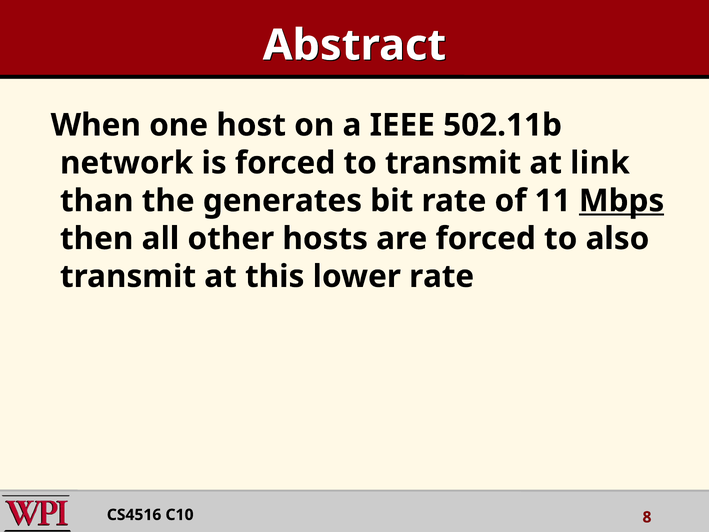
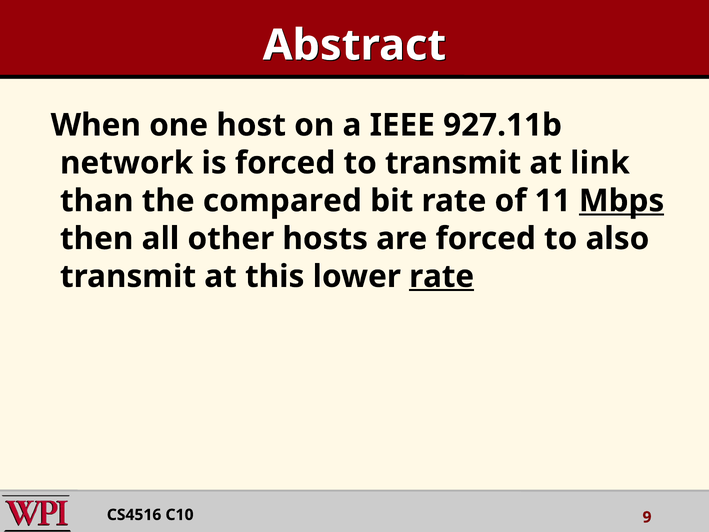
502.11b: 502.11b -> 927.11b (503, 125)
generates: generates -> compared (282, 201)
rate underline: none -> present (442, 276)
8: 8 -> 9 (647, 517)
